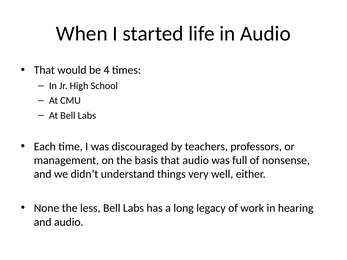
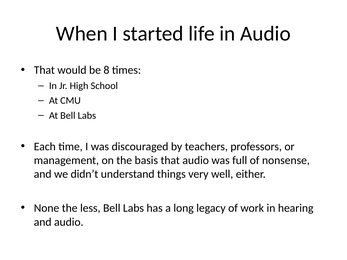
4: 4 -> 8 (106, 70)
